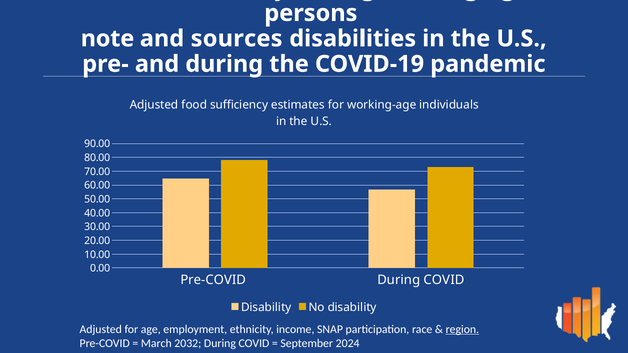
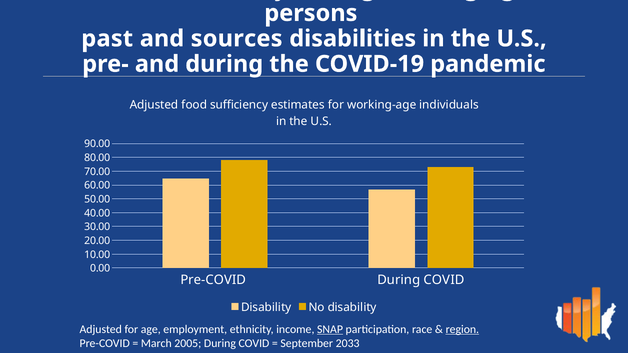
note: note -> past (107, 39)
SNAP underline: none -> present (330, 329)
2032: 2032 -> 2005 (188, 344)
2024: 2024 -> 2033 (348, 344)
